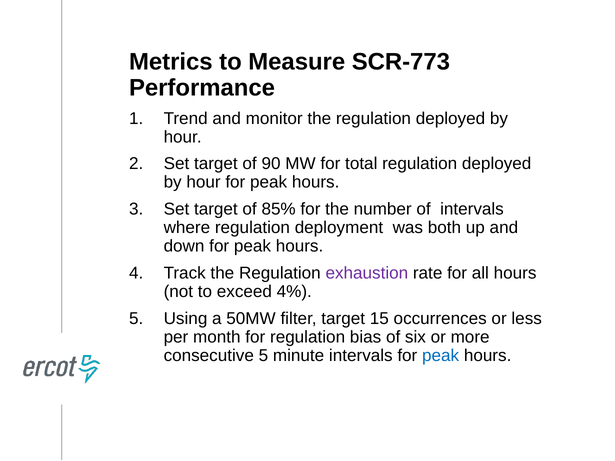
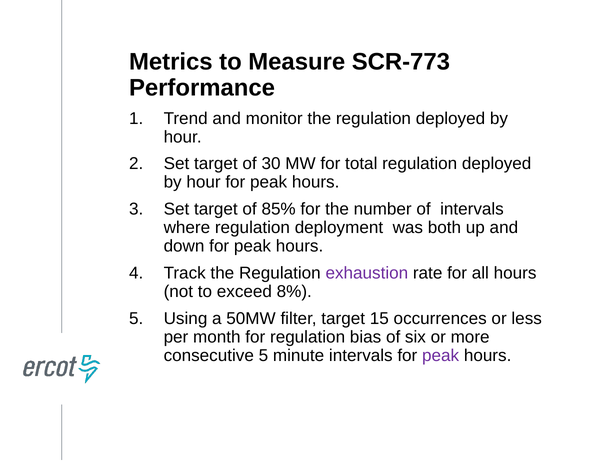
90: 90 -> 30 (271, 164)
4%: 4% -> 8% (294, 292)
peak colour: blue -> purple (441, 356)
